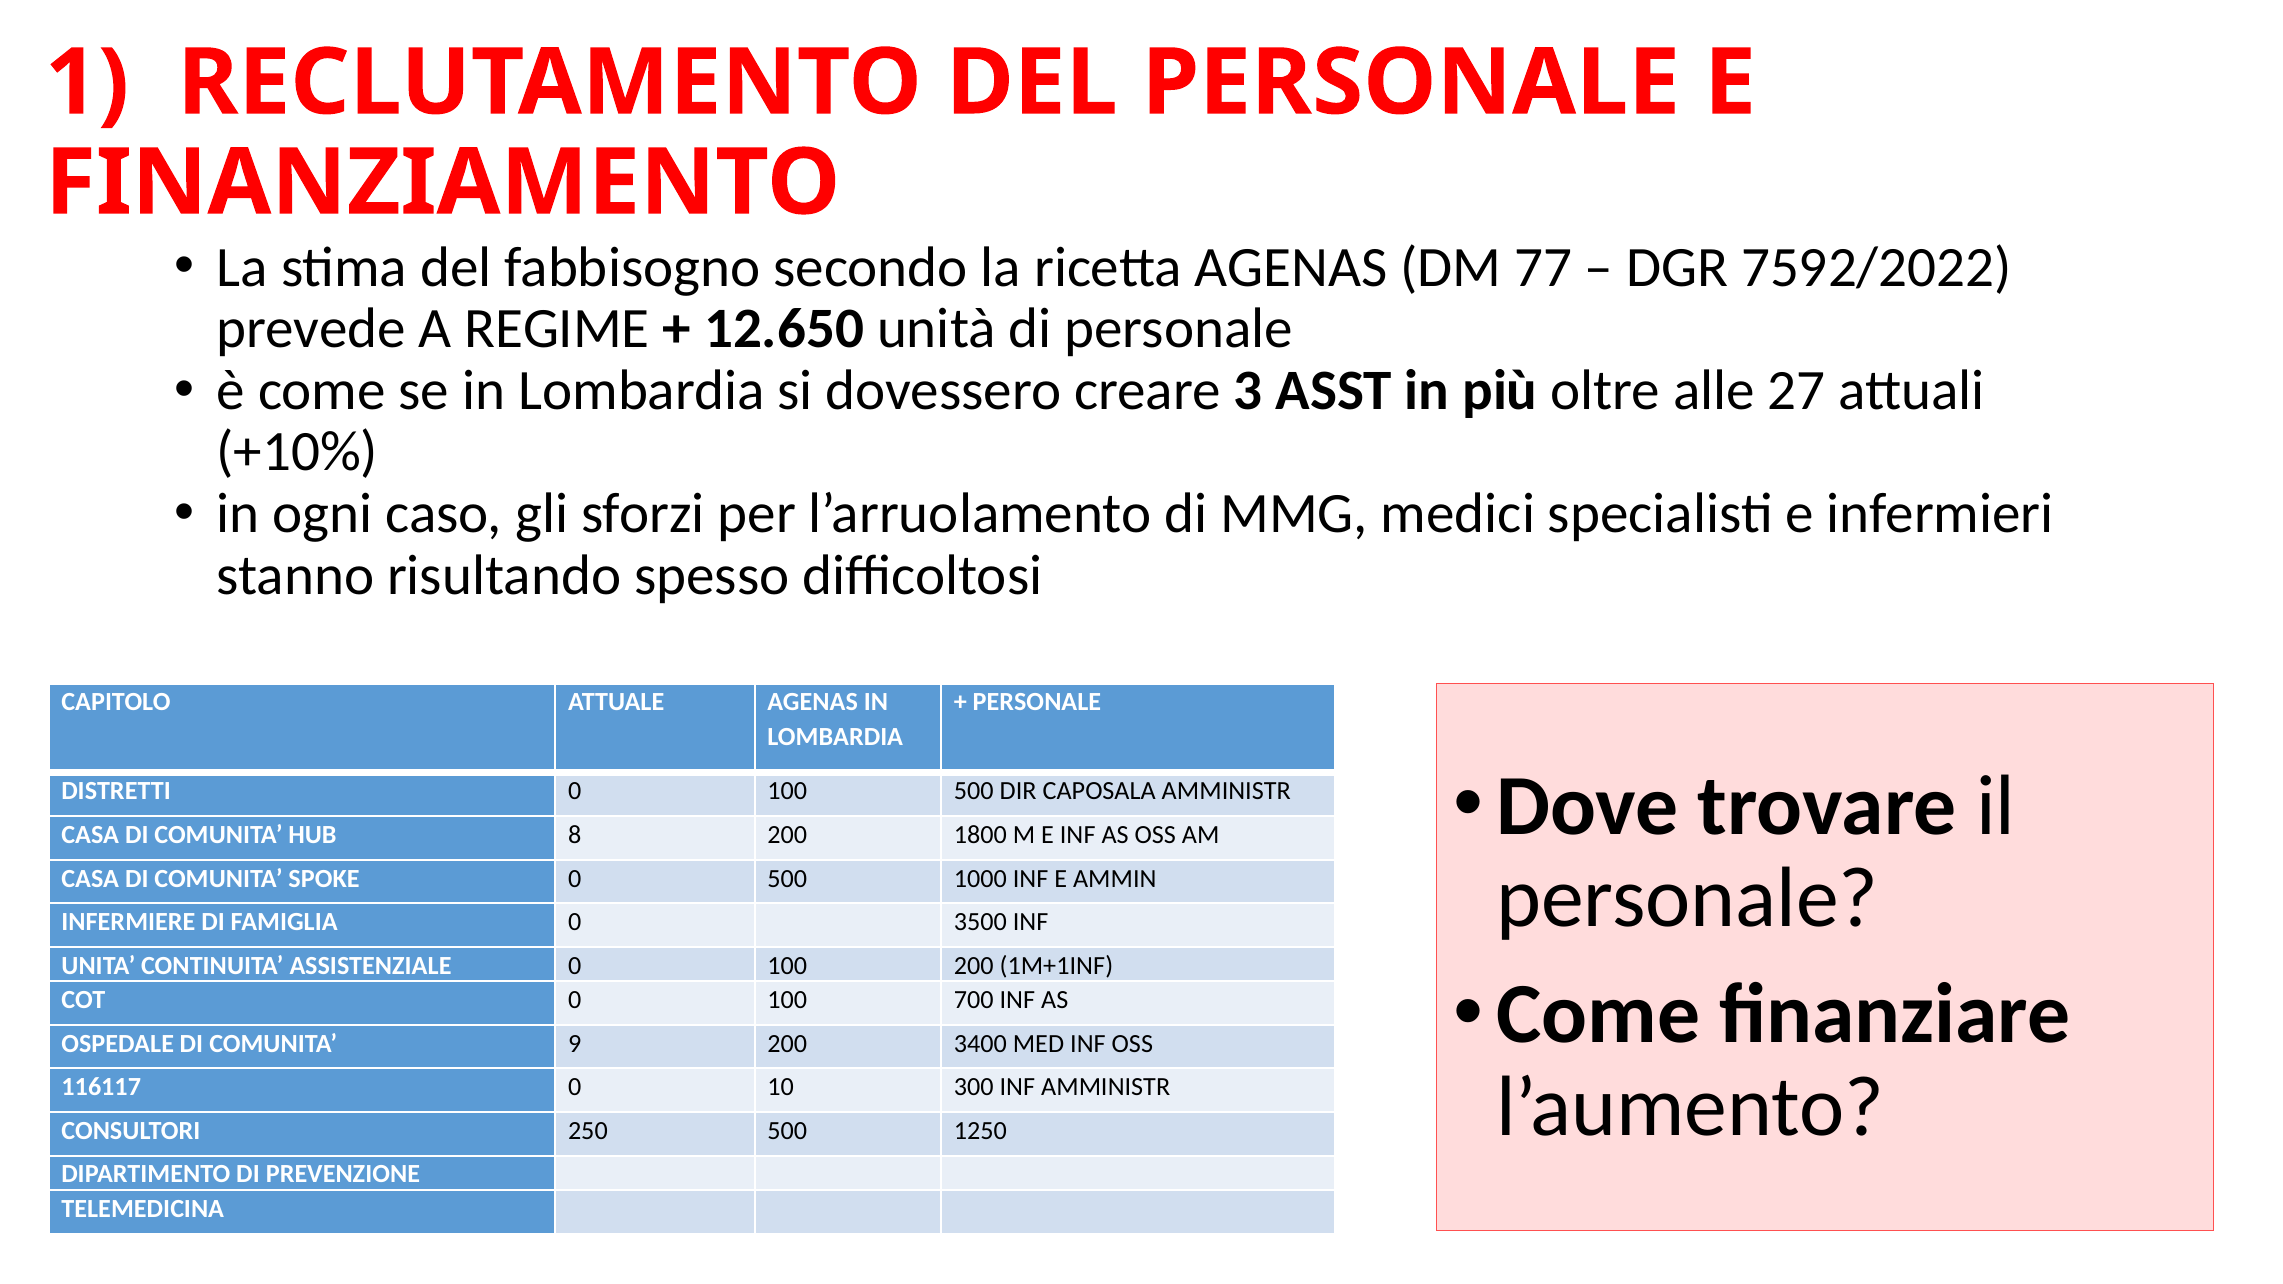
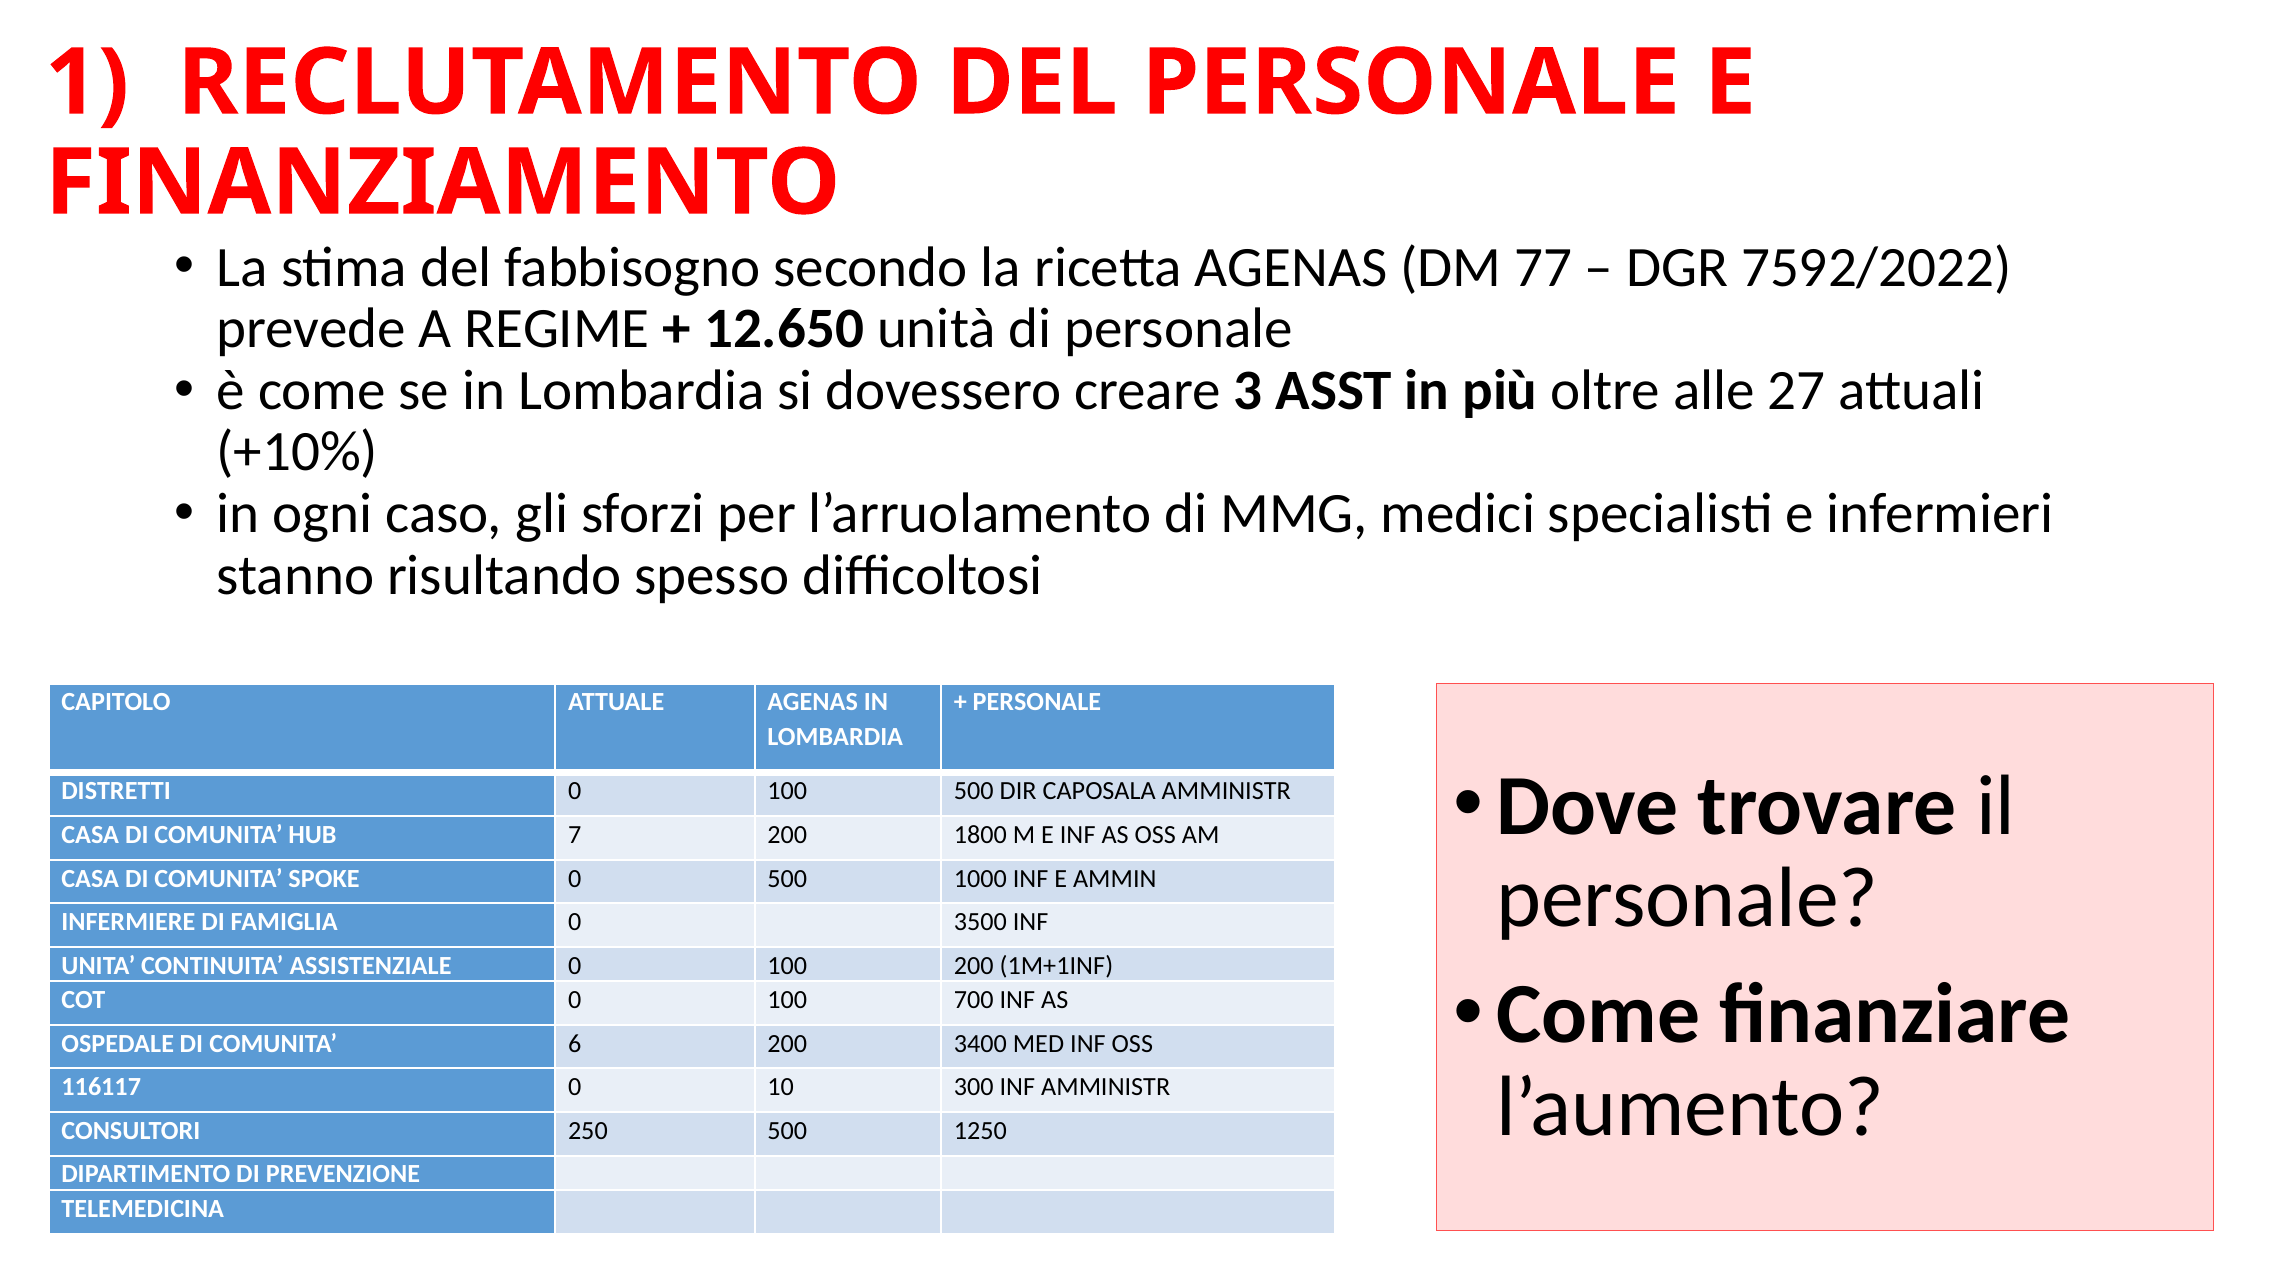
8: 8 -> 7 (575, 835)
9: 9 -> 6 (575, 1044)
